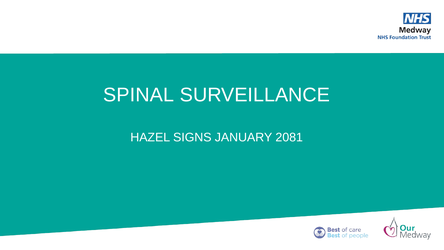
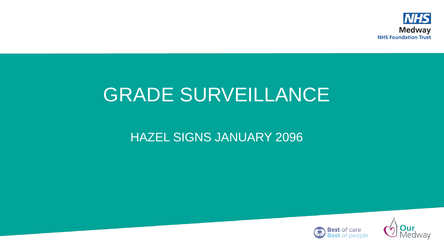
SPINAL: SPINAL -> GRADE (139, 95)
2081: 2081 -> 2096 (289, 137)
